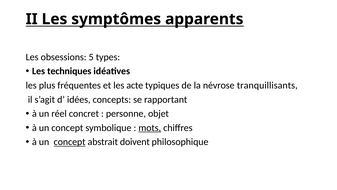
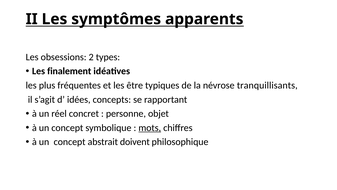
5: 5 -> 2 (91, 57)
techniques: techniques -> finalement (69, 71)
acte: acte -> être (135, 85)
concept underline: present -> none (70, 142)
